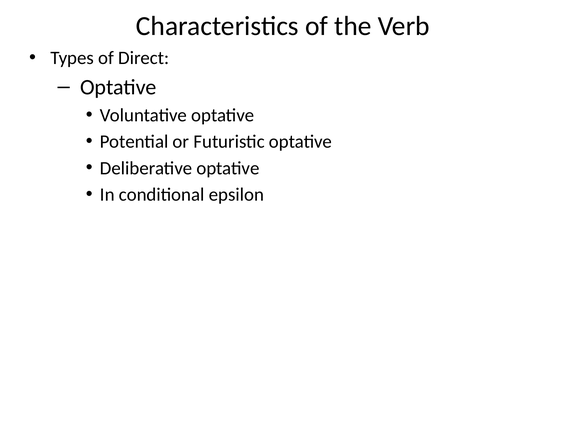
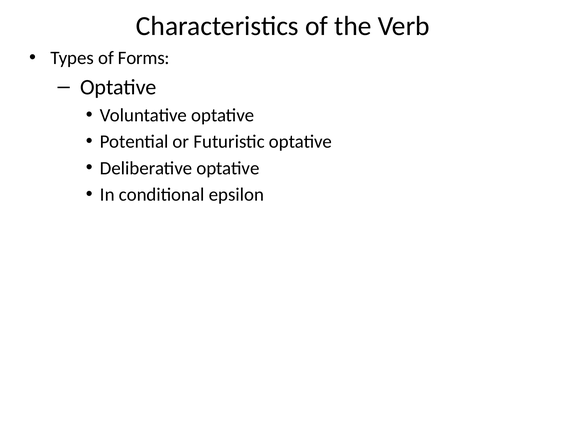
Direct: Direct -> Forms (144, 58)
